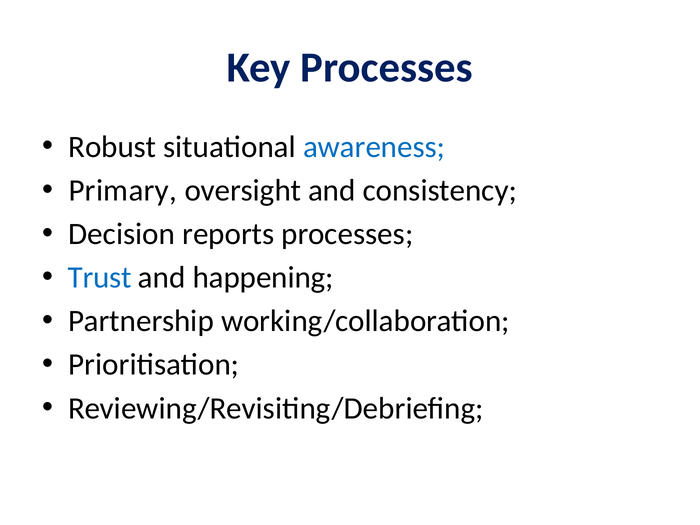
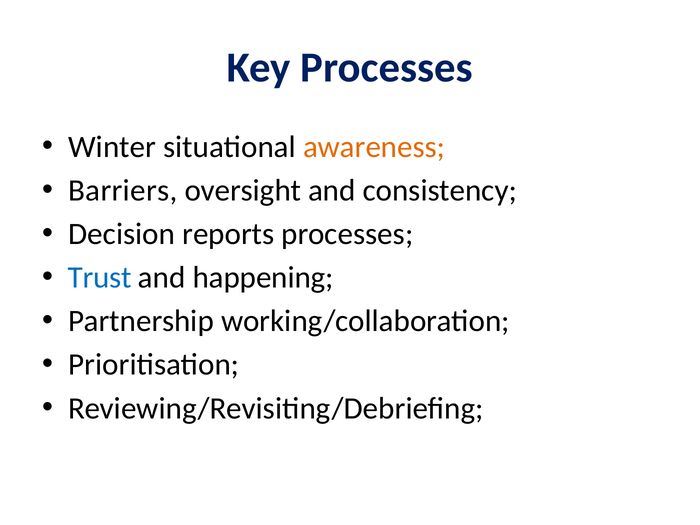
Robust: Robust -> Winter (112, 147)
awareness colour: blue -> orange (374, 147)
Primary: Primary -> Barriers (123, 190)
